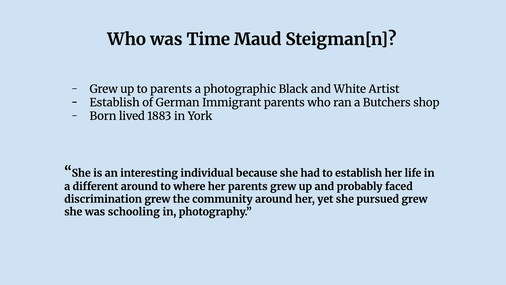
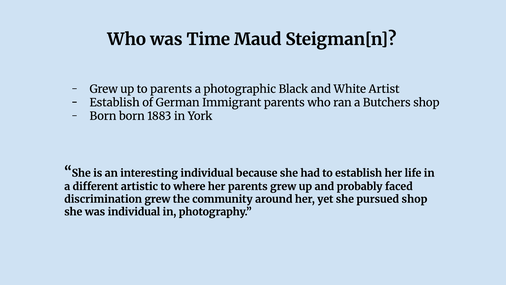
Born lived: lived -> born (132, 116)
different around: around -> artistic (139, 186)
pursued grew: grew -> shop (414, 199)
was schooling: schooling -> individual (134, 212)
